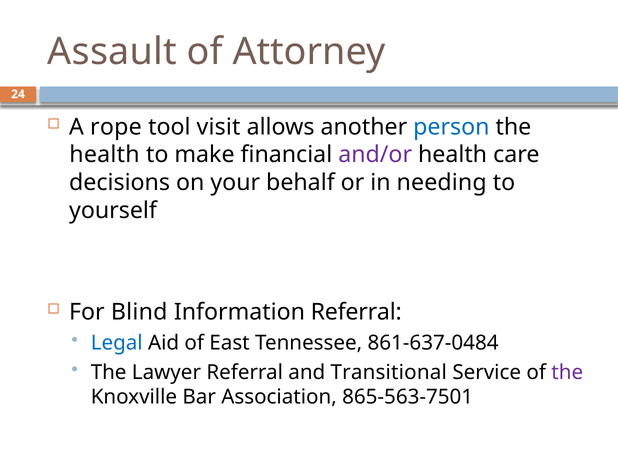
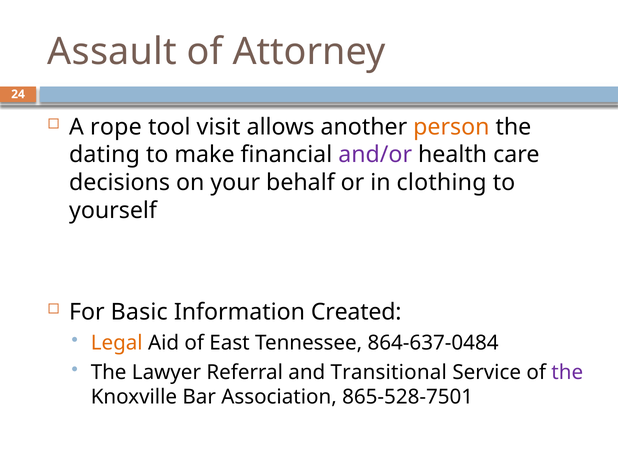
person colour: blue -> orange (451, 127)
health: health -> dating (105, 155)
needing: needing -> clothing (442, 182)
Blind: Blind -> Basic (139, 312)
Information Referral: Referral -> Created (356, 312)
Legal colour: blue -> orange (117, 343)
861-637-0484: 861-637-0484 -> 864-637-0484 (433, 343)
865-563-7501: 865-563-7501 -> 865-528-7501 (408, 397)
